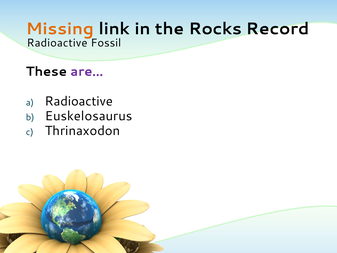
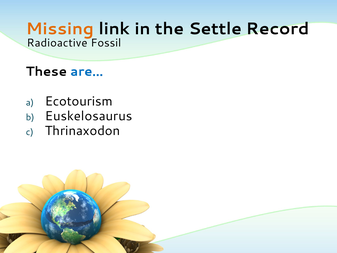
Rocks: Rocks -> Settle (215, 29)
are… colour: purple -> blue (87, 71)
Radioactive: Radioactive -> Ecotourism (79, 101)
